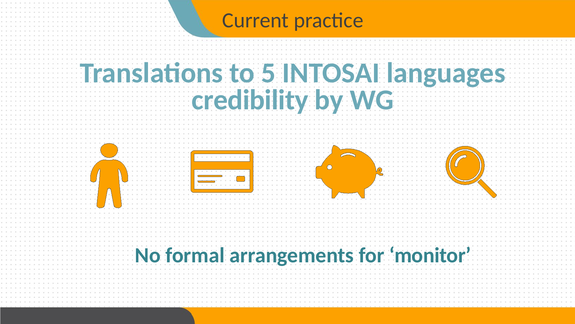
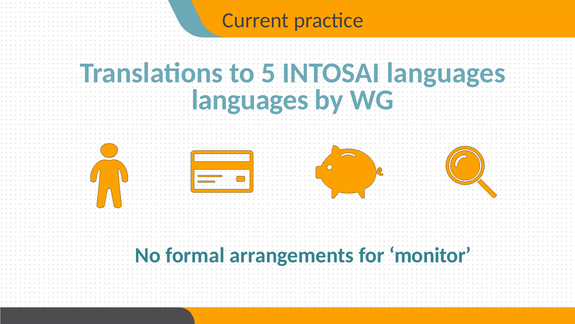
credibility: credibility -> languages (250, 100)
